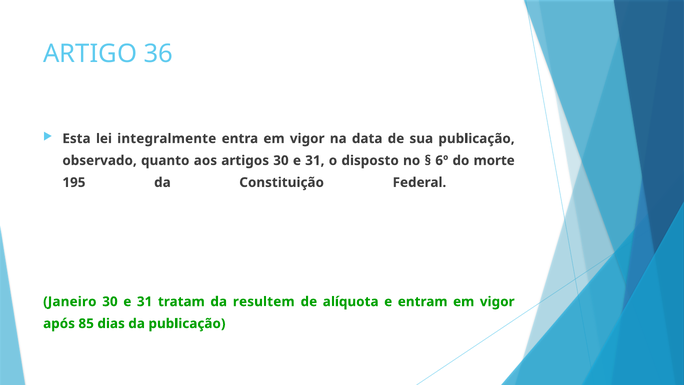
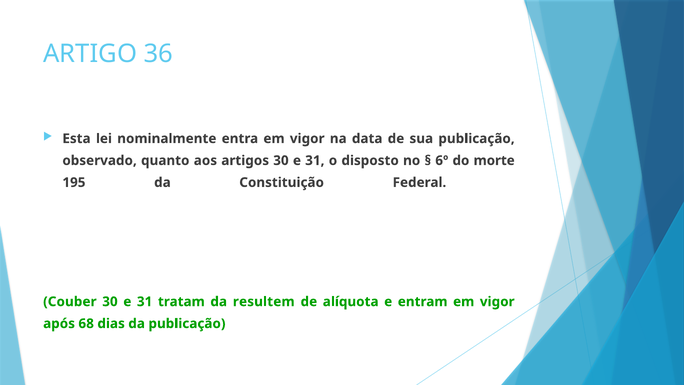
integralmente: integralmente -> nominalmente (167, 139)
Janeiro: Janeiro -> Couber (70, 301)
85: 85 -> 68 (86, 323)
